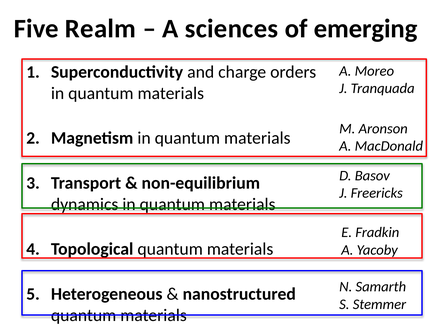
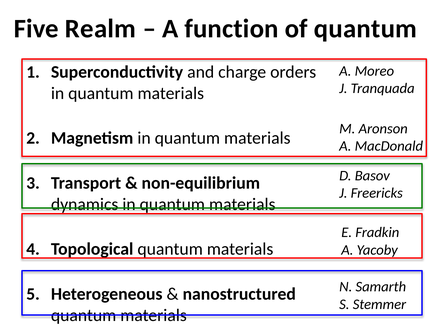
sciences: sciences -> function (232, 29)
of emerging: emerging -> quantum (365, 29)
